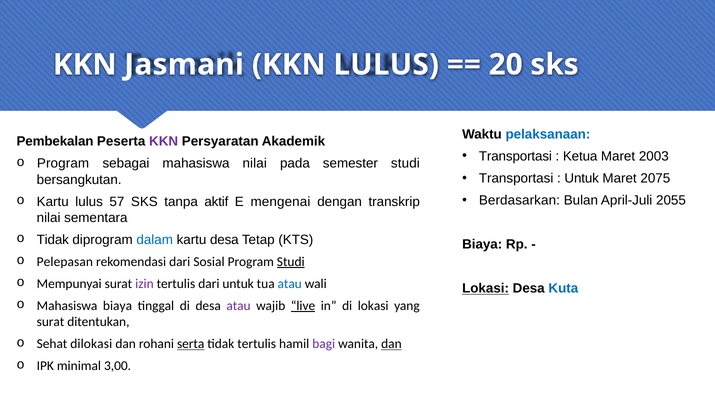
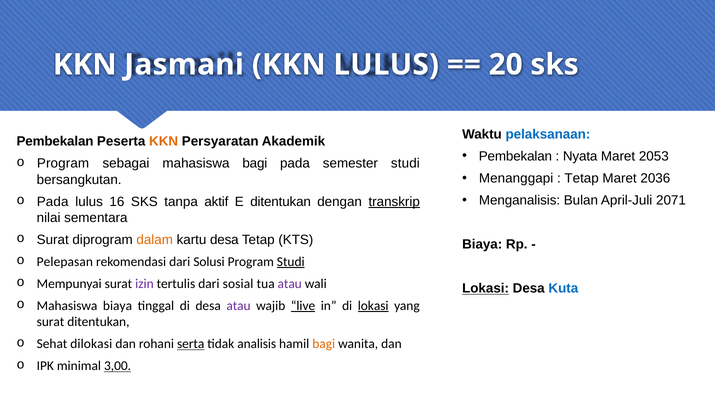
KKN colour: purple -> orange (164, 142)
Transportasi: Transportasi -> Pembekalan (515, 156)
Ketua: Ketua -> Nyata (580, 156)
2003: 2003 -> 2053 (654, 156)
mahasiswa nilai: nilai -> bagi (255, 164)
Transportasi: Transportasi -> Menanggapi (516, 178)
Untuk: Untuk -> Tetap (582, 178)
2075: 2075 -> 2036 (655, 178)
Berdasarkan: Berdasarkan -> Menganalisis (520, 200)
2055: 2055 -> 2071 (671, 200)
Kartu: Kartu -> Pada (53, 202)
57: 57 -> 16 (117, 202)
E mengenai: mengenai -> ditentukan (281, 202)
transkrip underline: none -> present (394, 202)
Tidak: Tidak -> Surat (53, 240)
dalam colour: blue -> orange (155, 240)
Sosial: Sosial -> Solusi (209, 262)
dari untuk: untuk -> sosial (238, 284)
atau colour: blue -> purple (290, 284)
lokasi underline: none -> present (373, 306)
tidak tertulis: tertulis -> analisis (257, 344)
bagi colour: purple -> orange (324, 344)
dan underline: present -> none (391, 344)
3,00 underline: none -> present (118, 366)
